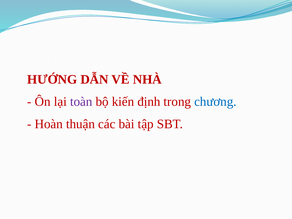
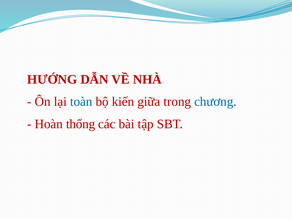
toàn colour: purple -> blue (81, 102)
định: định -> giữa (149, 102)
thuận: thuận -> thống (81, 124)
